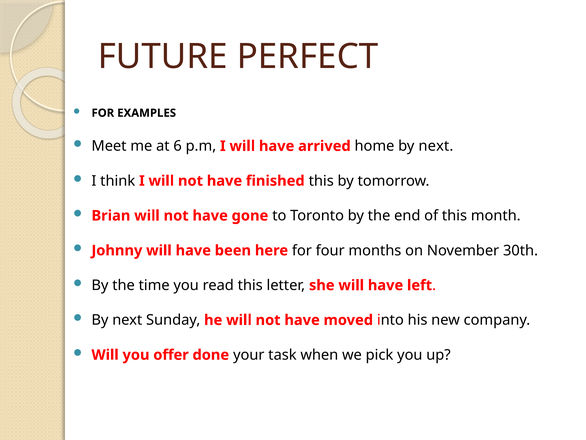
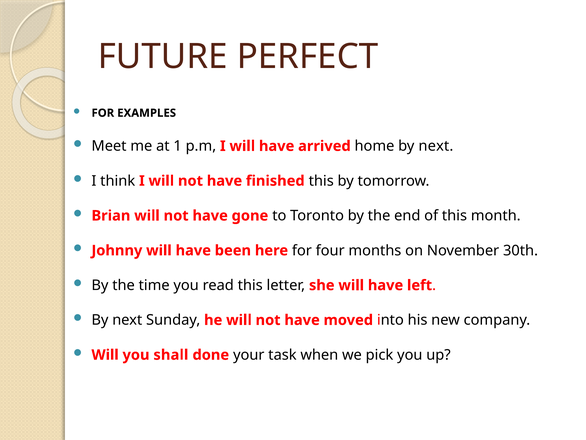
6: 6 -> 1 (178, 146)
offer: offer -> shall (171, 355)
